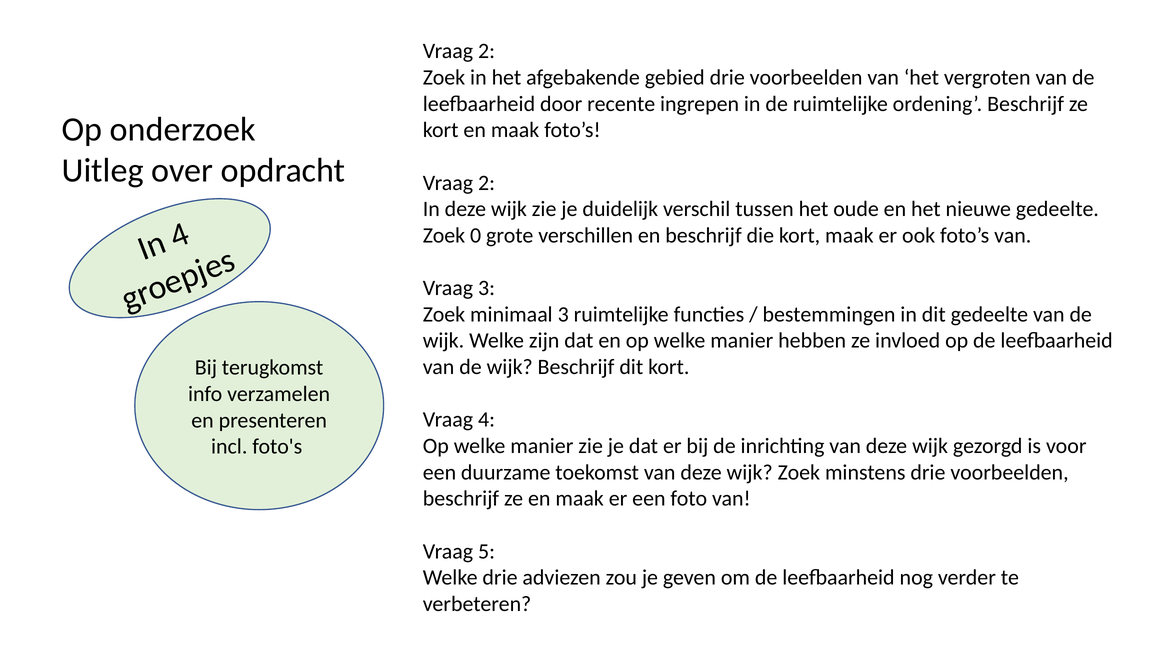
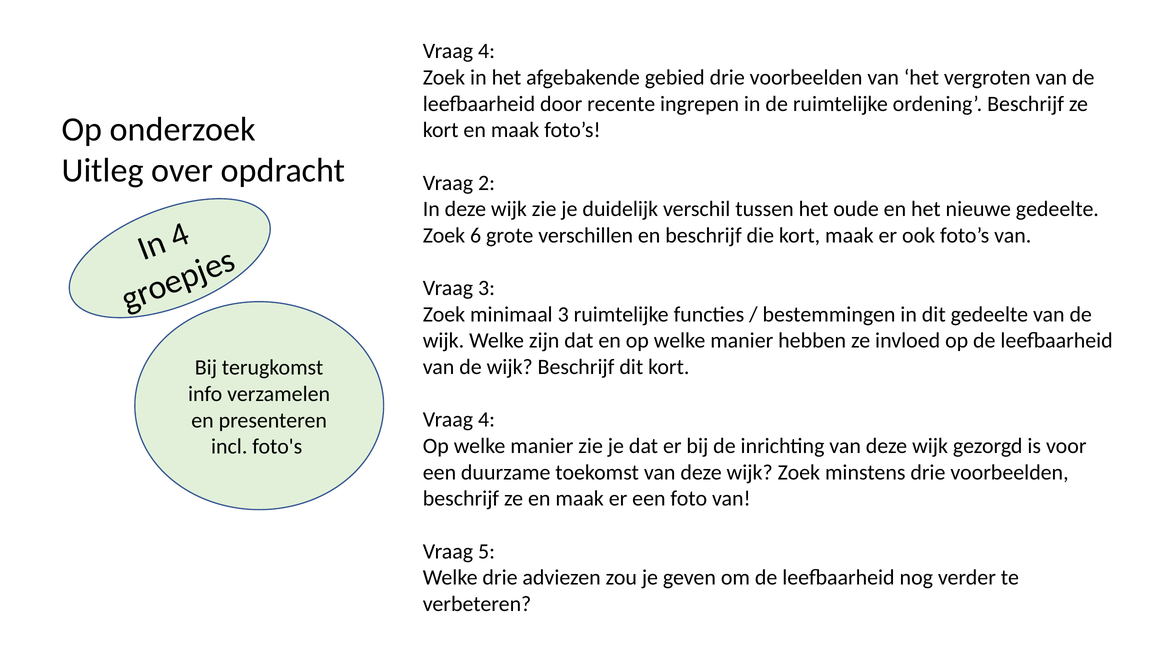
2: 2 -> 4 (487, 51)
0: 0 -> 6 (476, 235)
